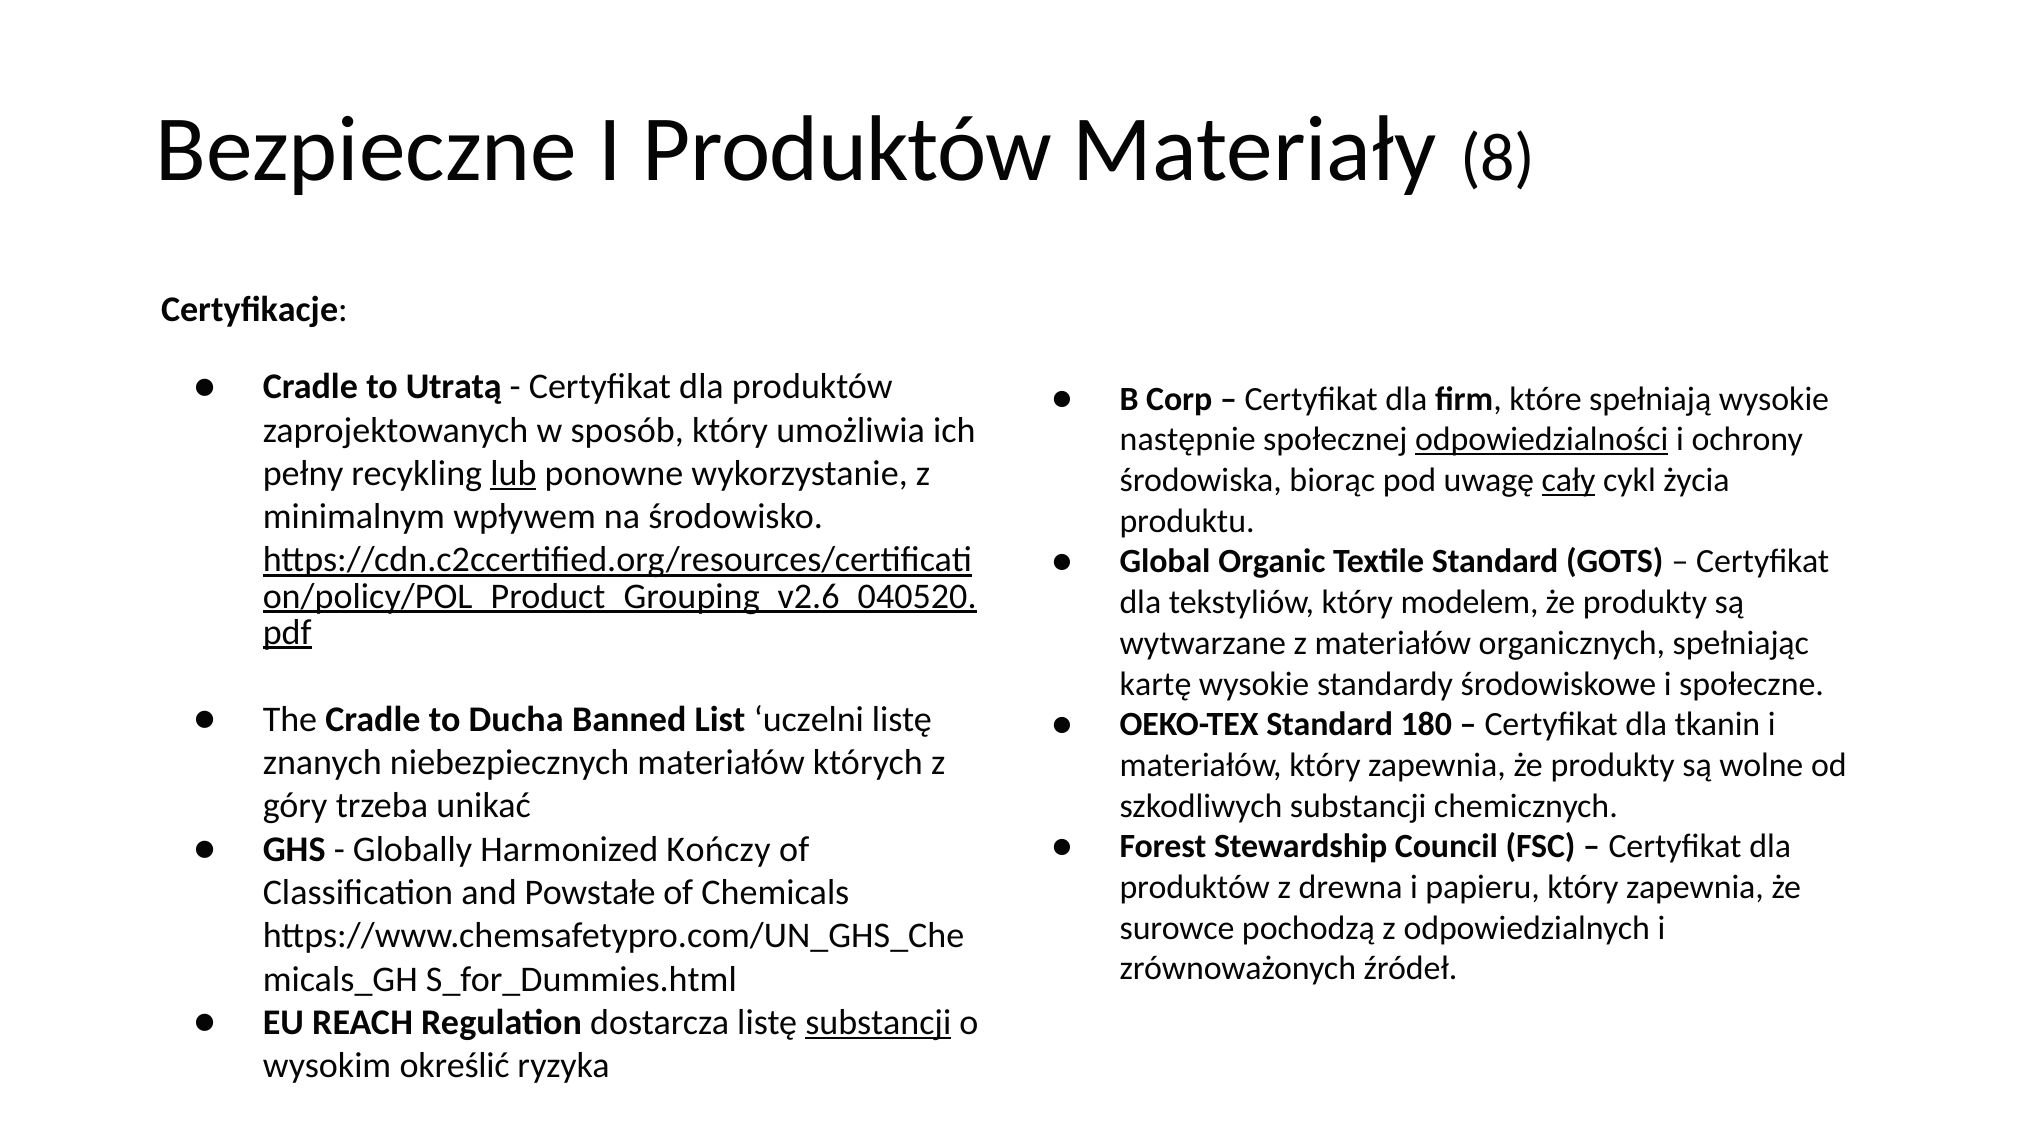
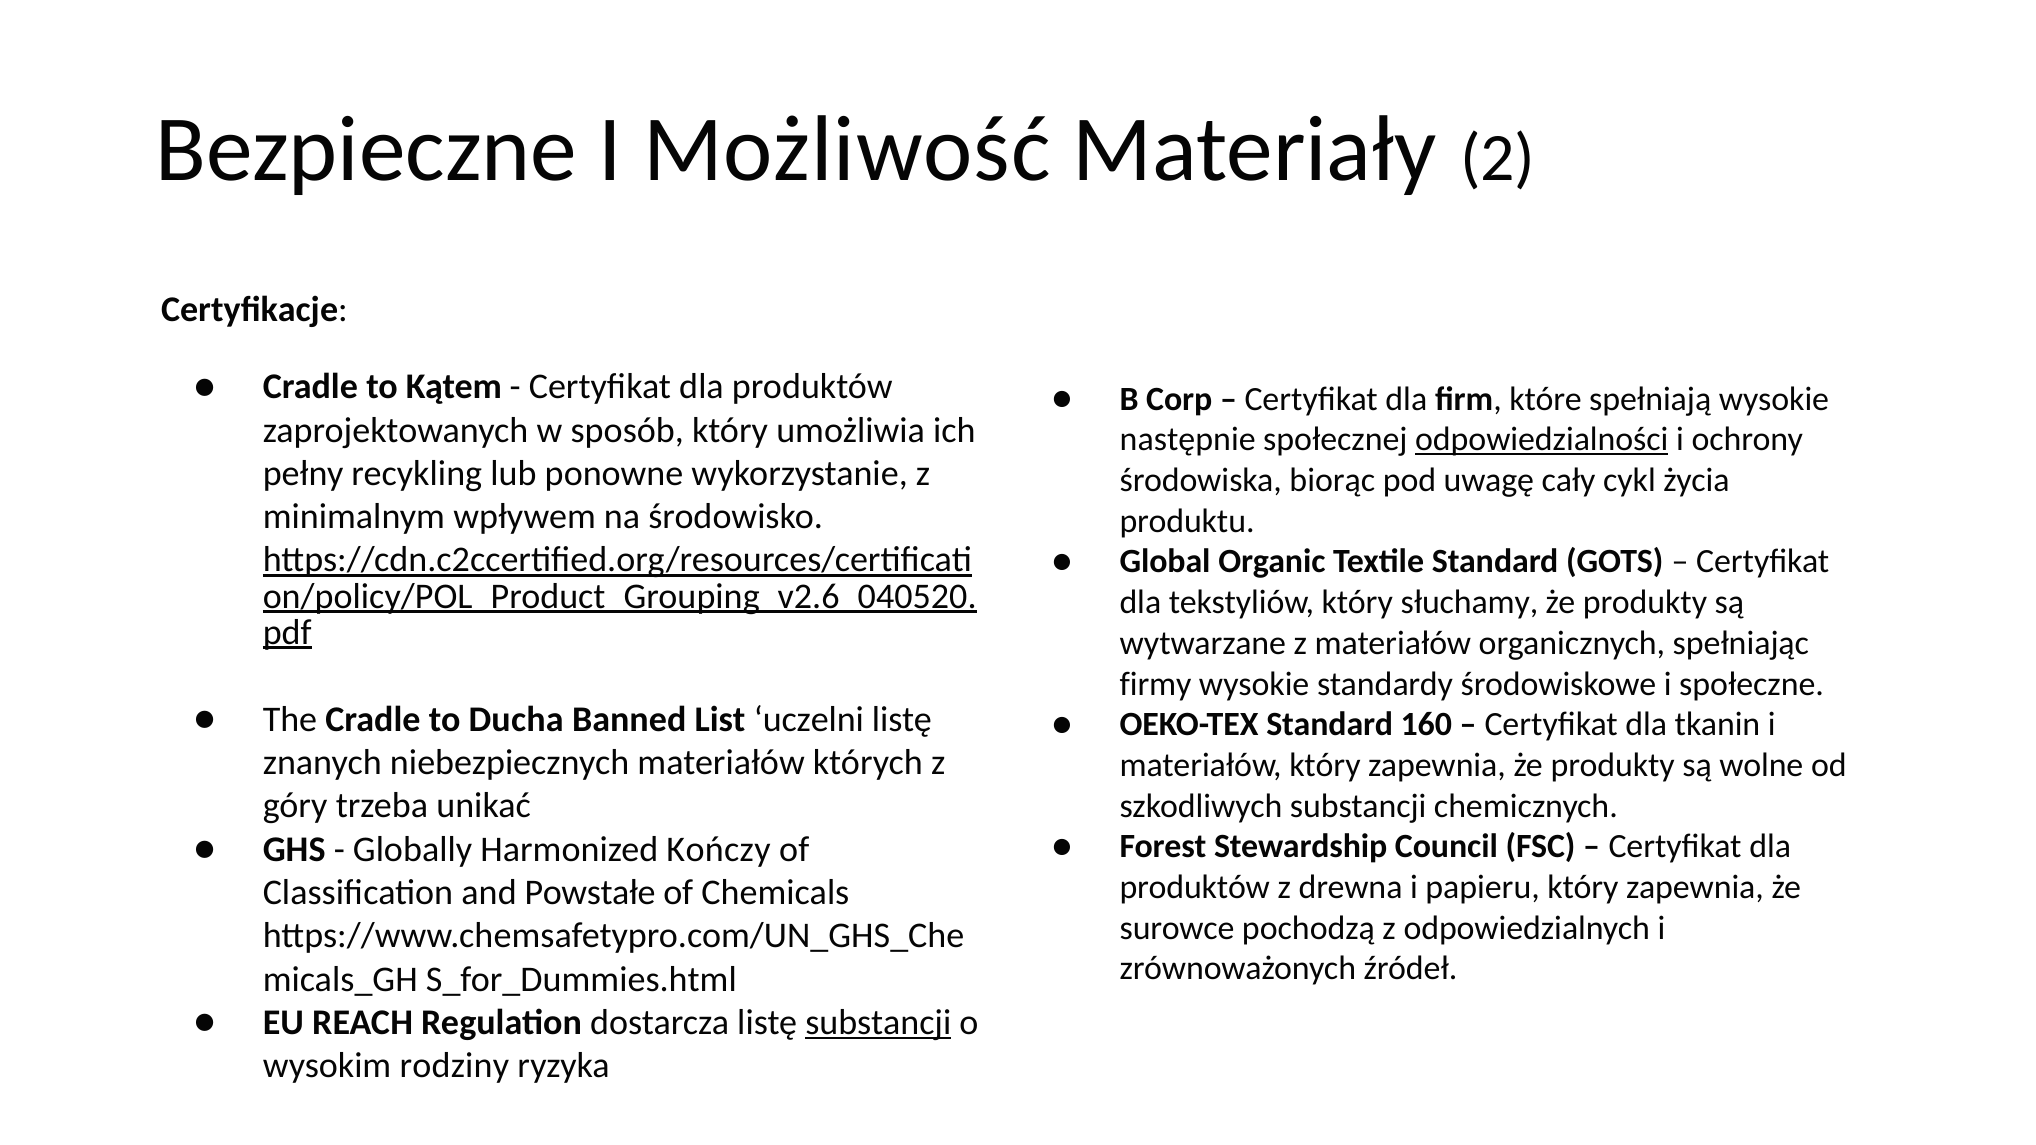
I Produktów: Produktów -> Możliwość (847, 150)
8: 8 -> 2 (1498, 158)
Utratą: Utratą -> Kątem (454, 387)
lub underline: present -> none (513, 474)
cały underline: present -> none (1569, 481)
modelem: modelem -> słuchamy (1469, 603)
kartę: kartę -> firmy (1156, 684)
180: 180 -> 160 (1426, 725)
określić: określić -> rodziny (454, 1066)
